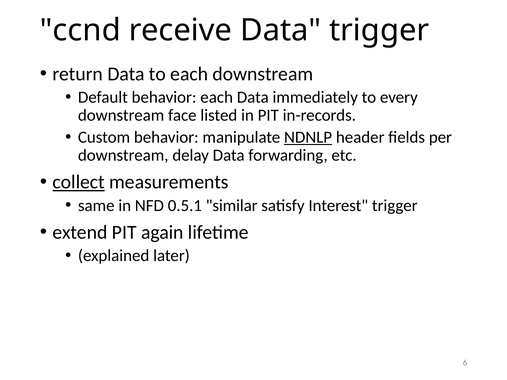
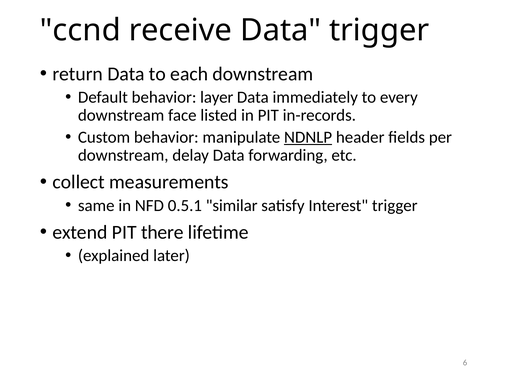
behavior each: each -> layer (217, 97)
collect underline: present -> none (79, 182)
again: again -> there (162, 232)
